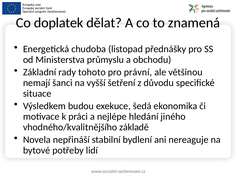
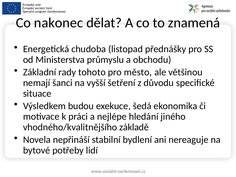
doplatek: doplatek -> nakonec (59, 23)
právní: právní -> město (138, 72)
